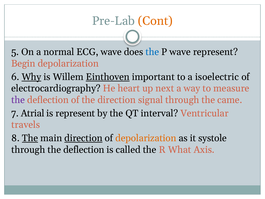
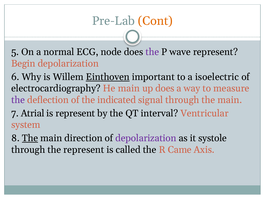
ECG wave: wave -> node (111, 52)
the colour: blue -> purple (152, 52)
Why underline: present -> none (31, 77)
He heart: heart -> main (129, 88)
up next: next -> does (165, 88)
the direction: direction -> indicated (117, 100)
through the came: came -> main (230, 100)
travels: travels -> system (26, 125)
direction underline: present -> none (83, 138)
depolarization colour: orange -> purple (146, 138)
through the deflection: deflection -> represent (84, 150)
What: What -> Came (180, 150)
